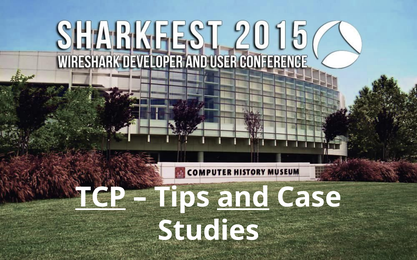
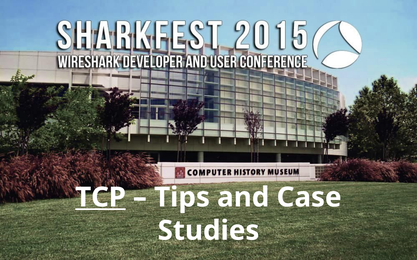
and underline: present -> none (243, 198)
